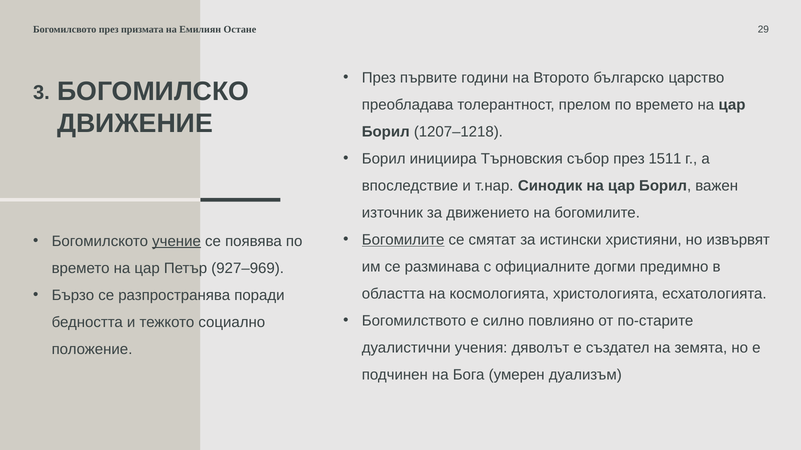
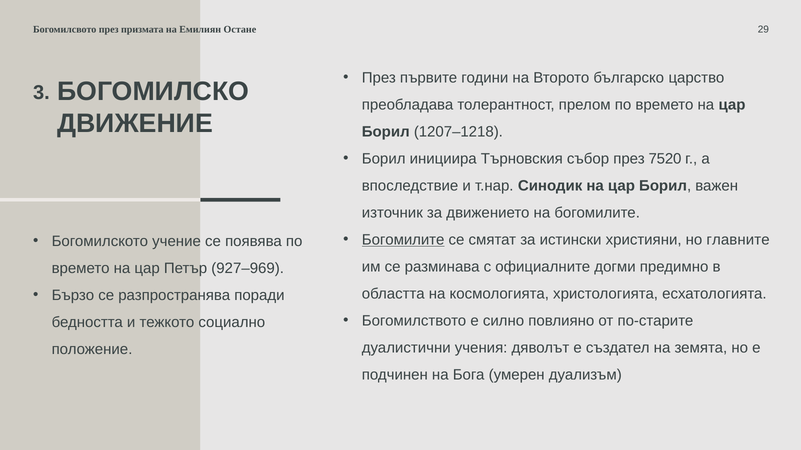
1511: 1511 -> 7520 (665, 159)
извървят: извървят -> главните (738, 240)
учение underline: present -> none (177, 242)
